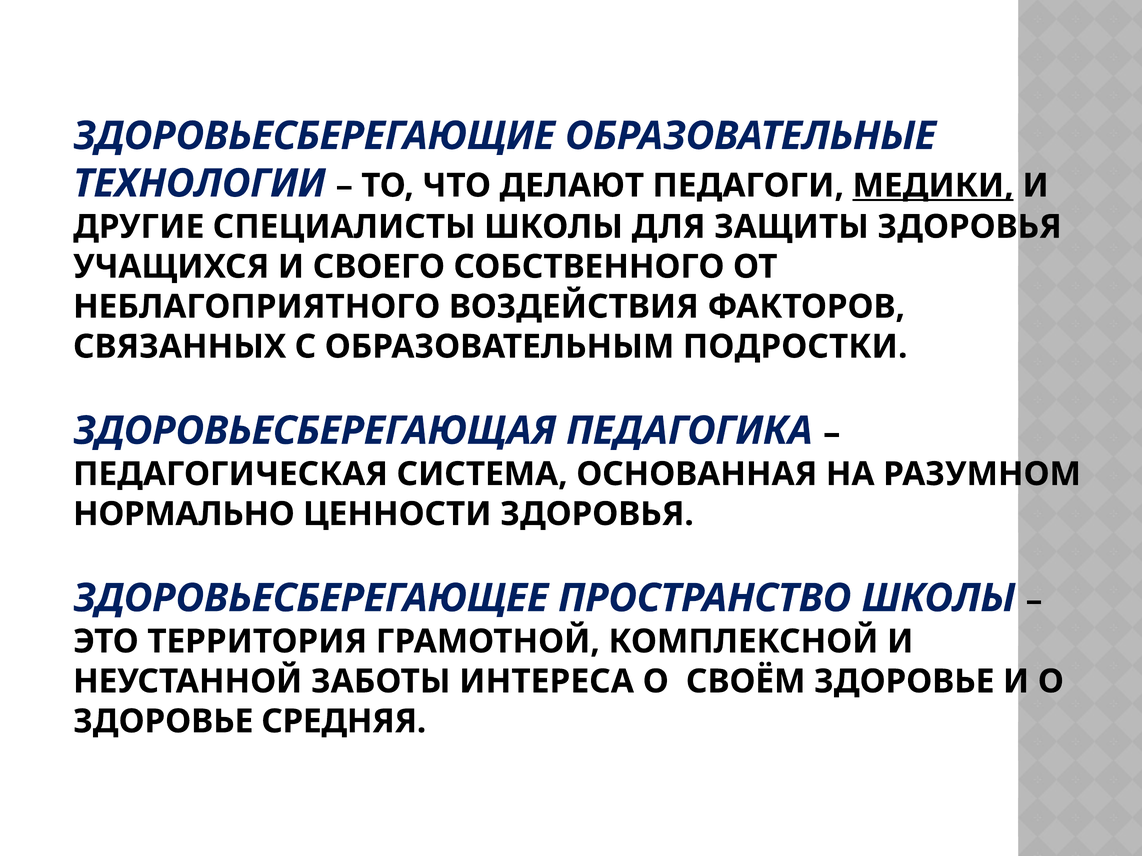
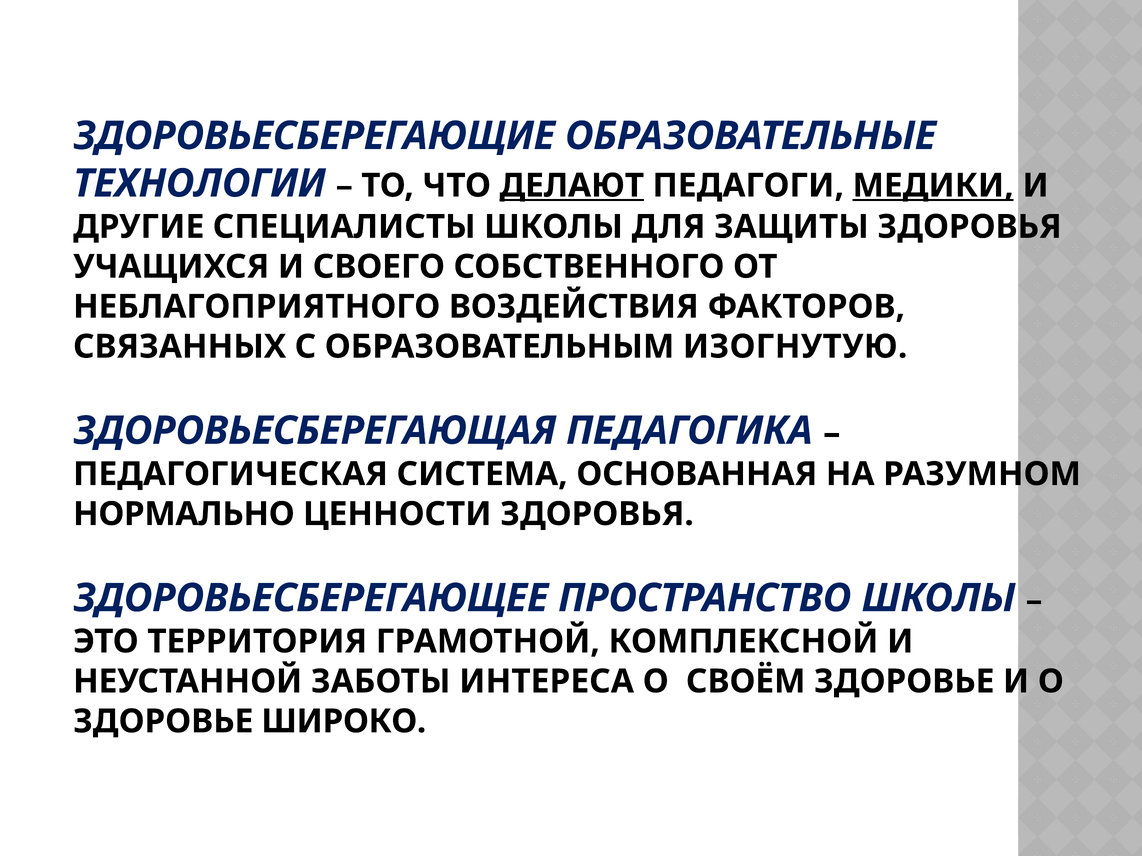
ДЕЛАЮТ underline: none -> present (572, 186)
ПОДРОСТКИ: ПОДРОСТКИ -> ИЗОГНУТУЮ (795, 347)
СРЕДНЯЯ: СРЕДНЯЯ -> ШИРОКО (344, 722)
